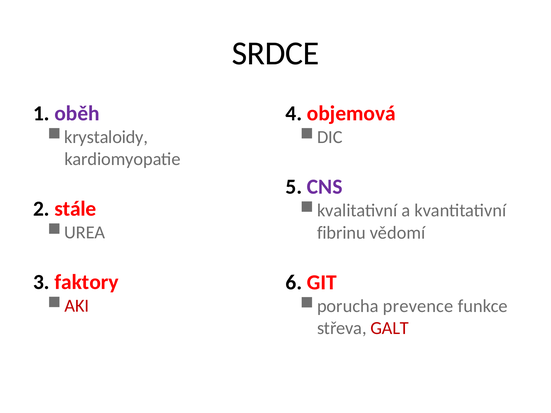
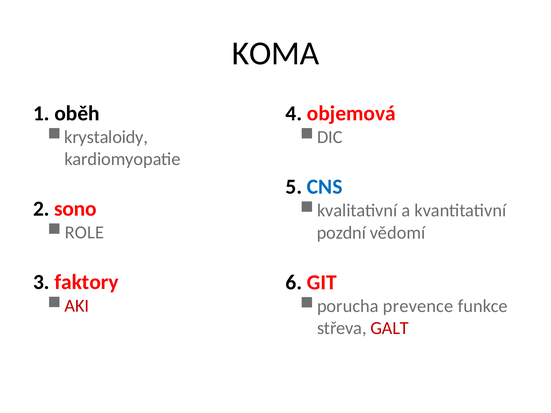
SRDCE: SRDCE -> KOMA (276, 53)
oběh colour: purple -> black (77, 113)
CNS colour: purple -> blue (325, 187)
stále: stále -> sono (75, 209)
UREA: UREA -> ROLE (85, 233)
fibrinu: fibrinu -> pozdní (341, 233)
